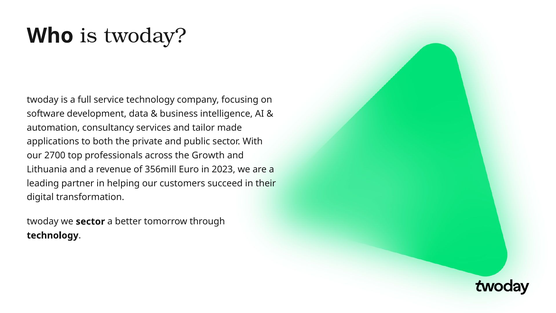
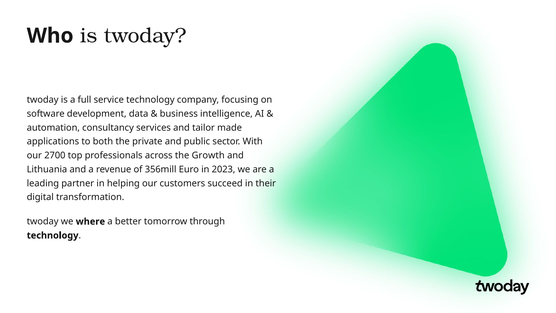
we sector: sector -> where (90, 221)
